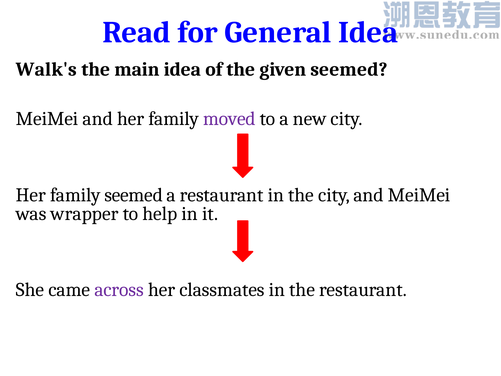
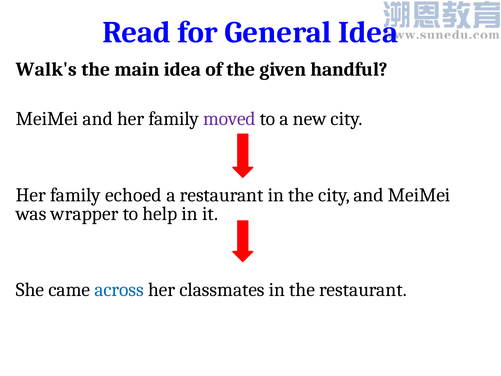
given seemed: seemed -> handful (349, 69)
family seemed: seemed -> echoed (133, 195)
across colour: purple -> blue (119, 290)
